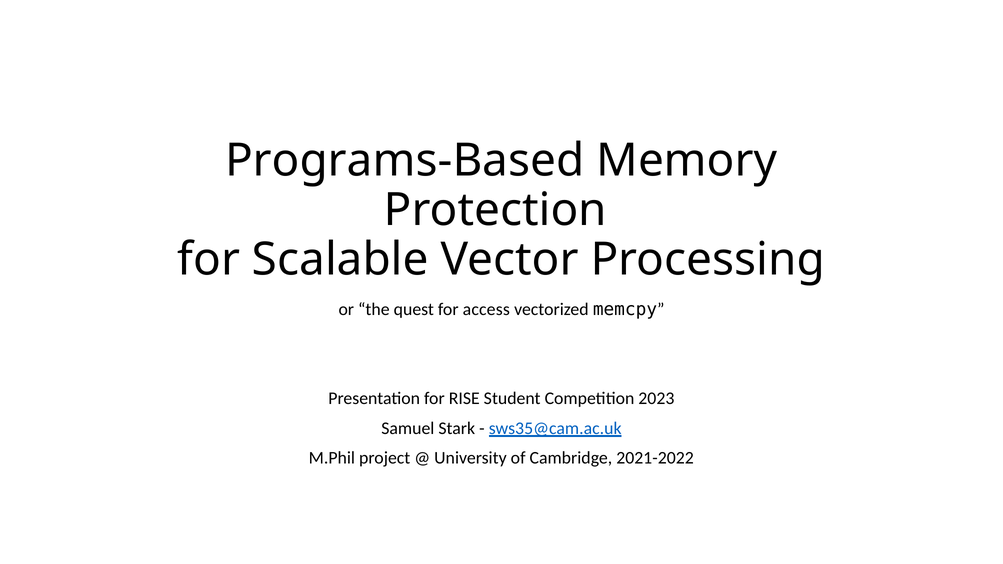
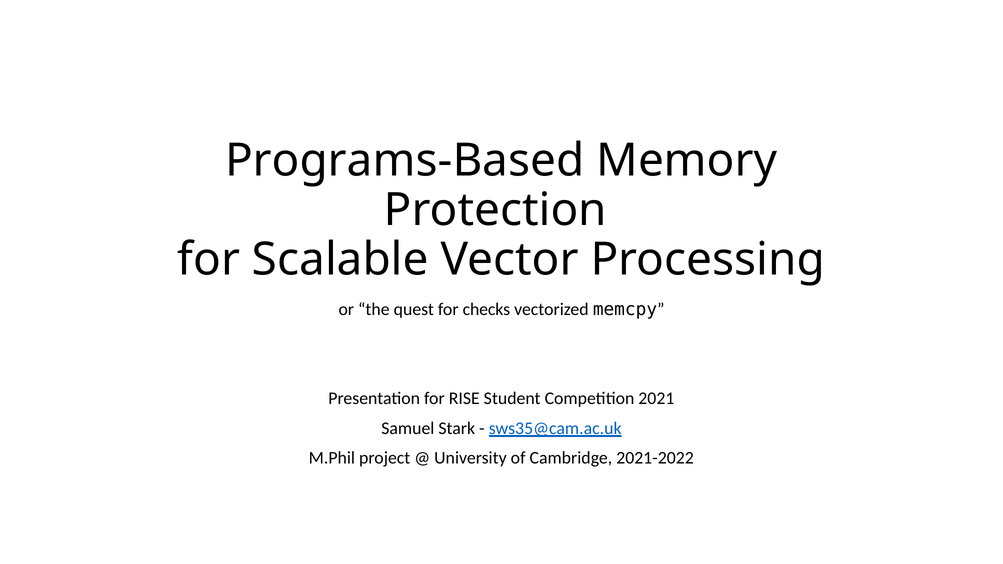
access: access -> checks (486, 310)
2023: 2023 -> 2021 (656, 399)
